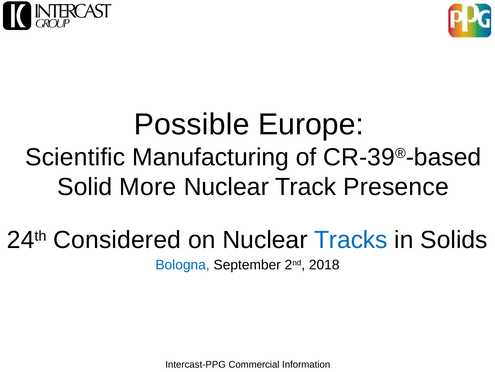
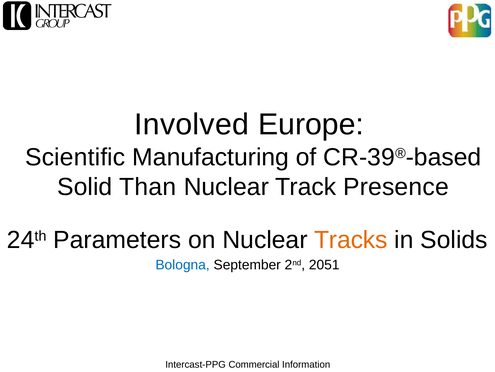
Possible: Possible -> Involved (192, 124)
More: More -> Than (148, 187)
Considered: Considered -> Parameters (117, 239)
Tracks colour: blue -> orange (351, 239)
2018: 2018 -> 2051 (324, 265)
